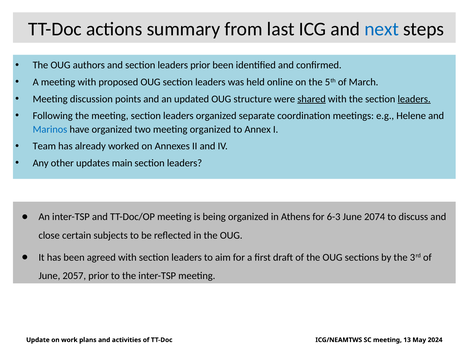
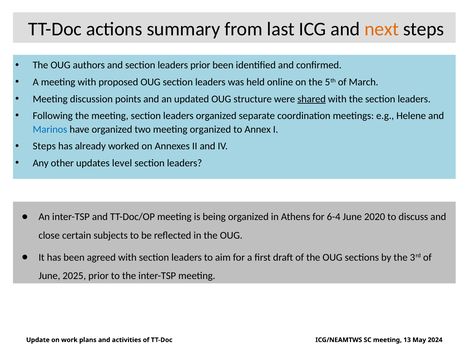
next colour: blue -> orange (382, 29)
leaders underline: present -> none (414, 99)
Team: Team -> Steps (44, 146)
main: main -> level (122, 163)
6-3: 6-3 -> 6-4 (334, 217)
2074: 2074 -> 2020 (375, 217)
2057: 2057 -> 2025 (74, 276)
